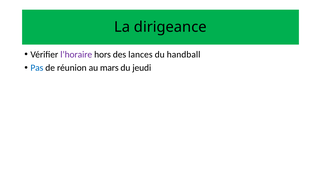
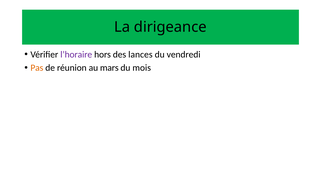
handball: handball -> vendredi (184, 54)
Pas colour: blue -> orange (37, 68)
jeudi: jeudi -> mois (142, 68)
